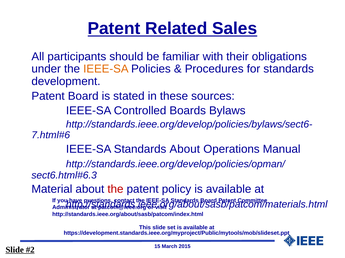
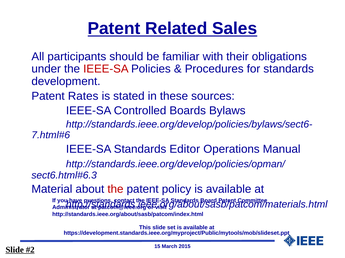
IEEE-SA colour: orange -> red (106, 69)
Patent Board: Board -> Rates (83, 96)
Standards About: About -> Editor (185, 149)
